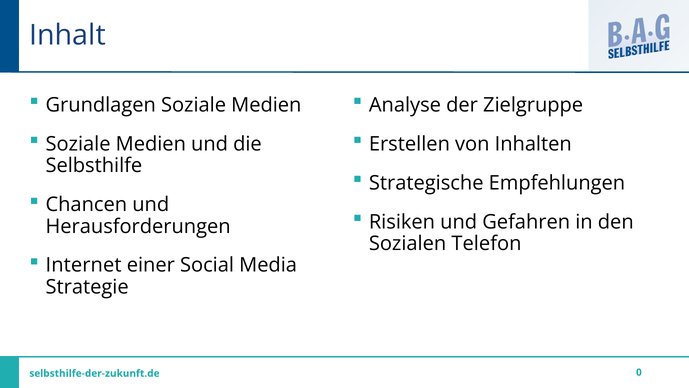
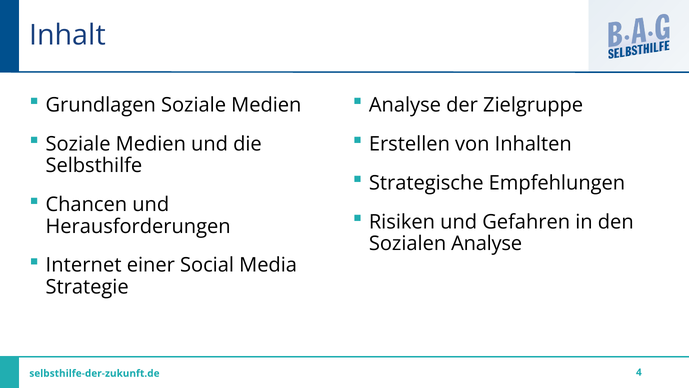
Sozialen Telefon: Telefon -> Analyse (487, 243)
0: 0 -> 4 (639, 372)
